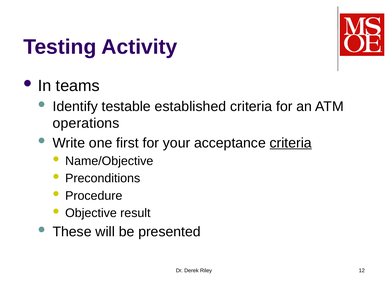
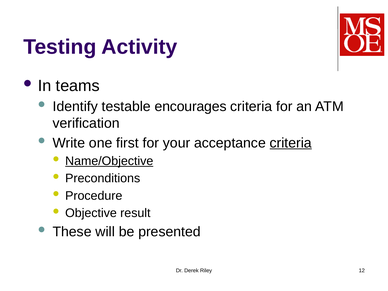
established: established -> encourages (191, 106)
operations: operations -> verification (86, 123)
Name/Objective underline: none -> present (109, 161)
